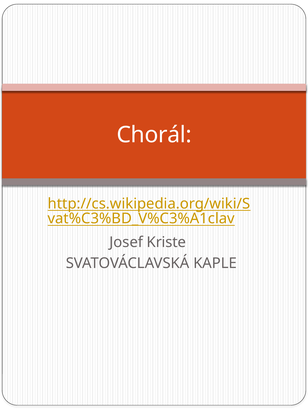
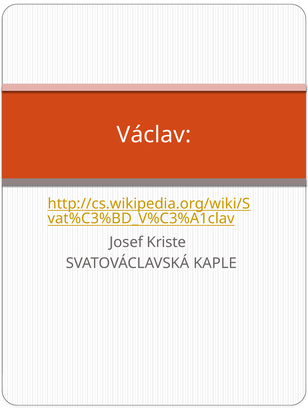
Chorál: Chorál -> Václav (154, 135)
